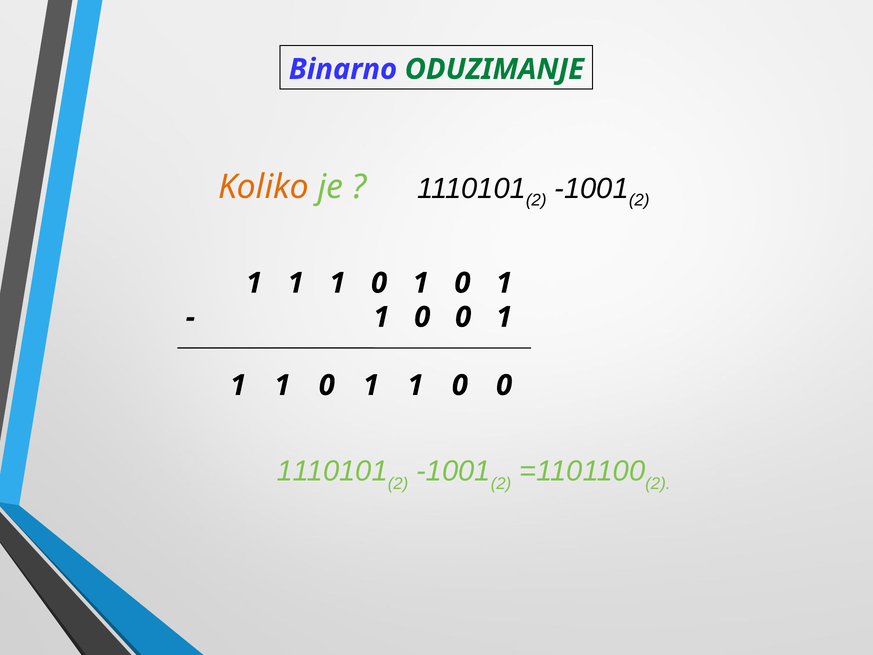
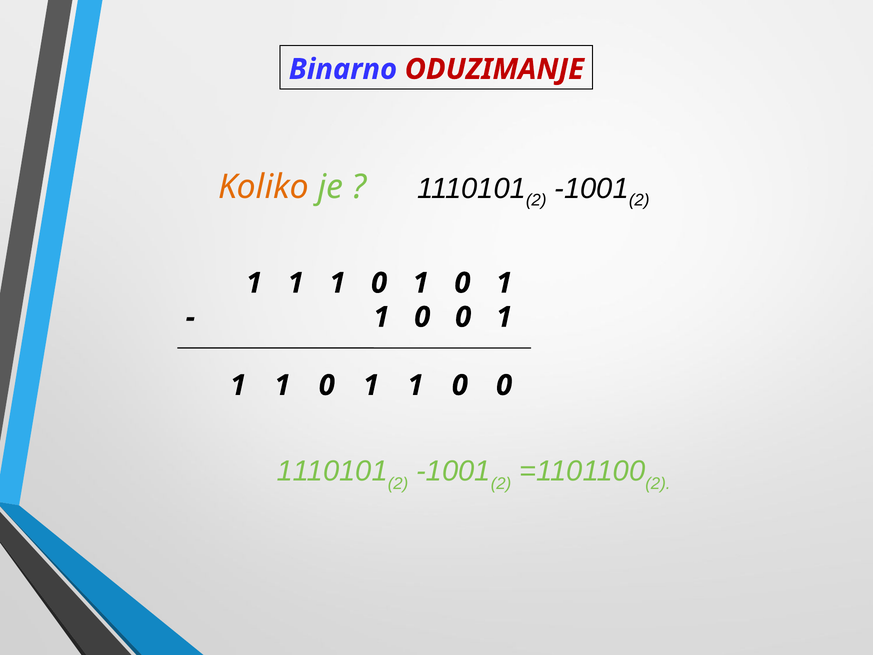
ODUZIMANJE colour: green -> red (494, 69)
